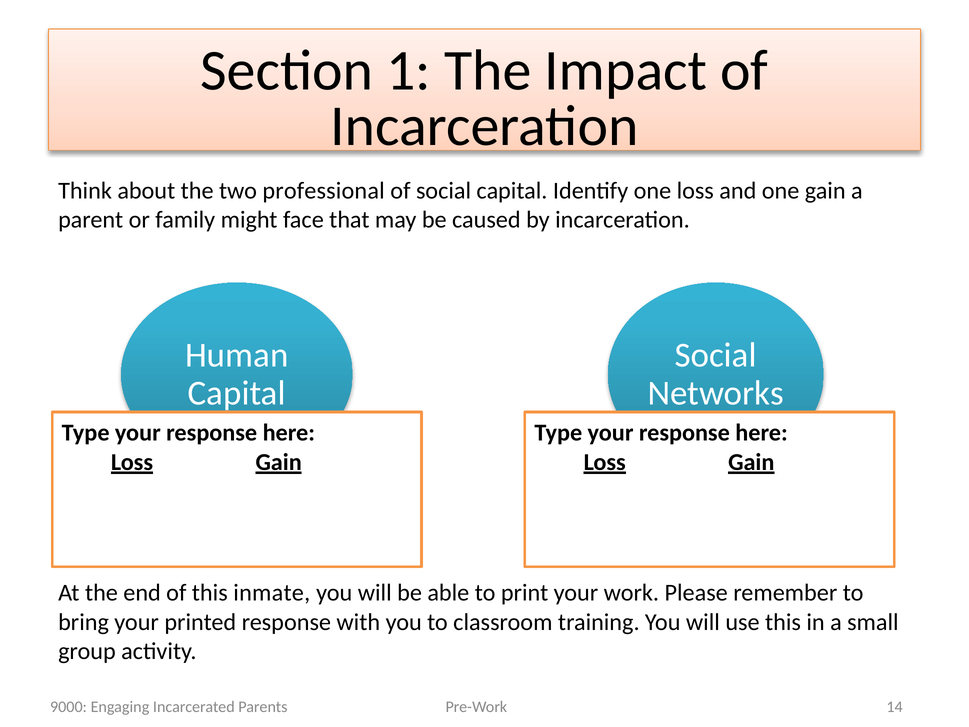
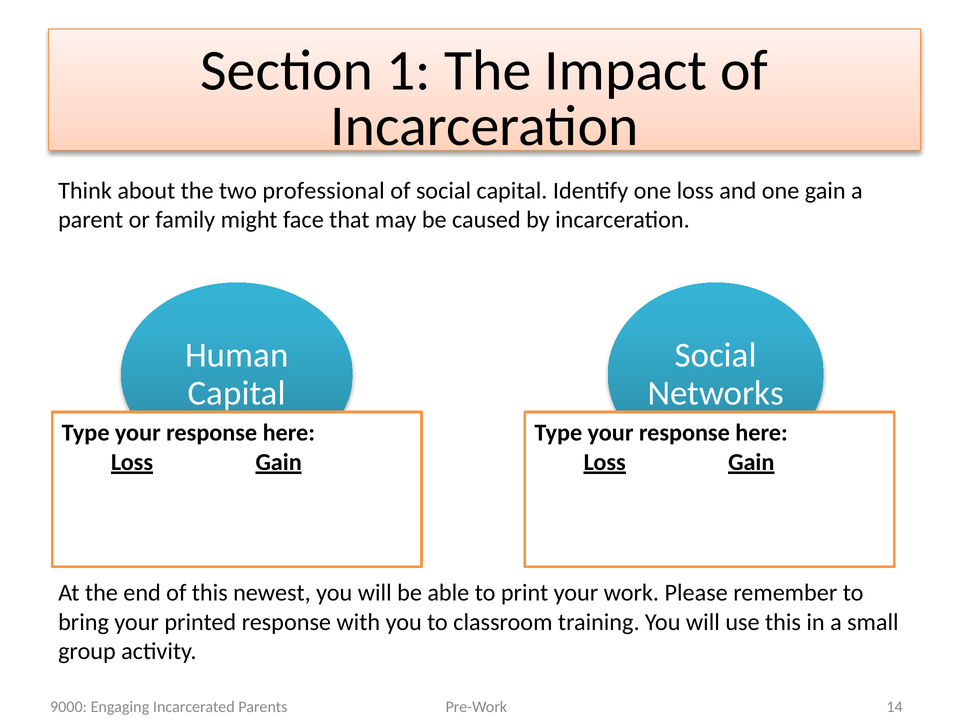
inmate: inmate -> newest (272, 593)
